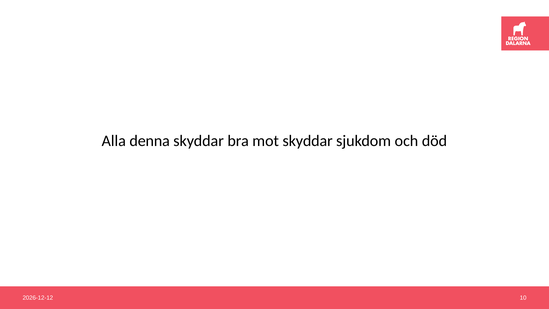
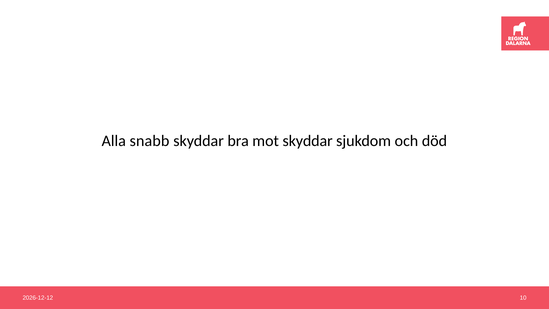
denna: denna -> snabb (149, 141)
